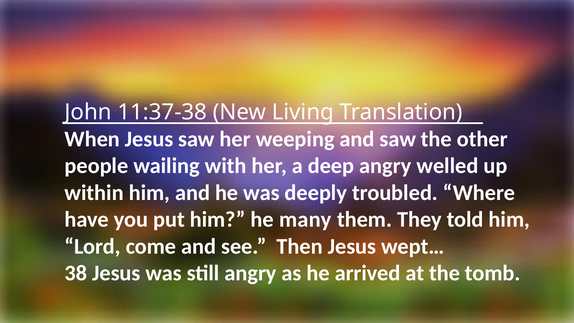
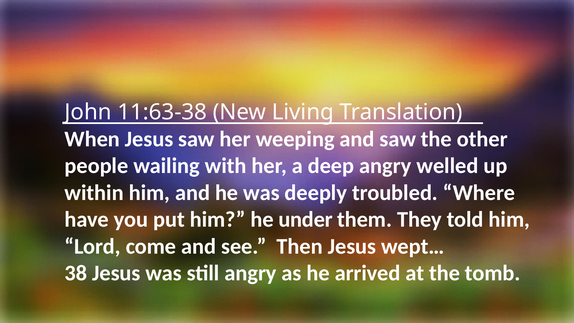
11:37-38: 11:37-38 -> 11:63-38 (162, 112)
many: many -> under (306, 219)
